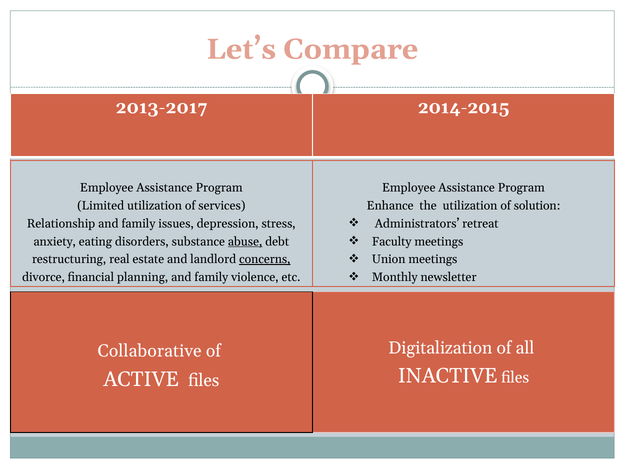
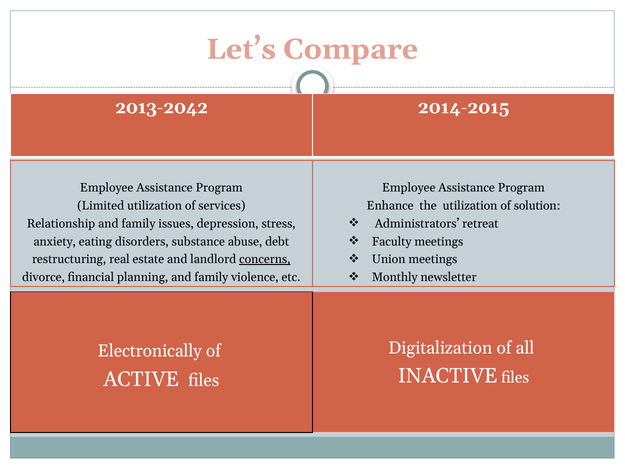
2013-2017: 2013-2017 -> 2013-2042 (162, 107)
abuse underline: present -> none (245, 241)
Collaborative: Collaborative -> Electronically (150, 351)
